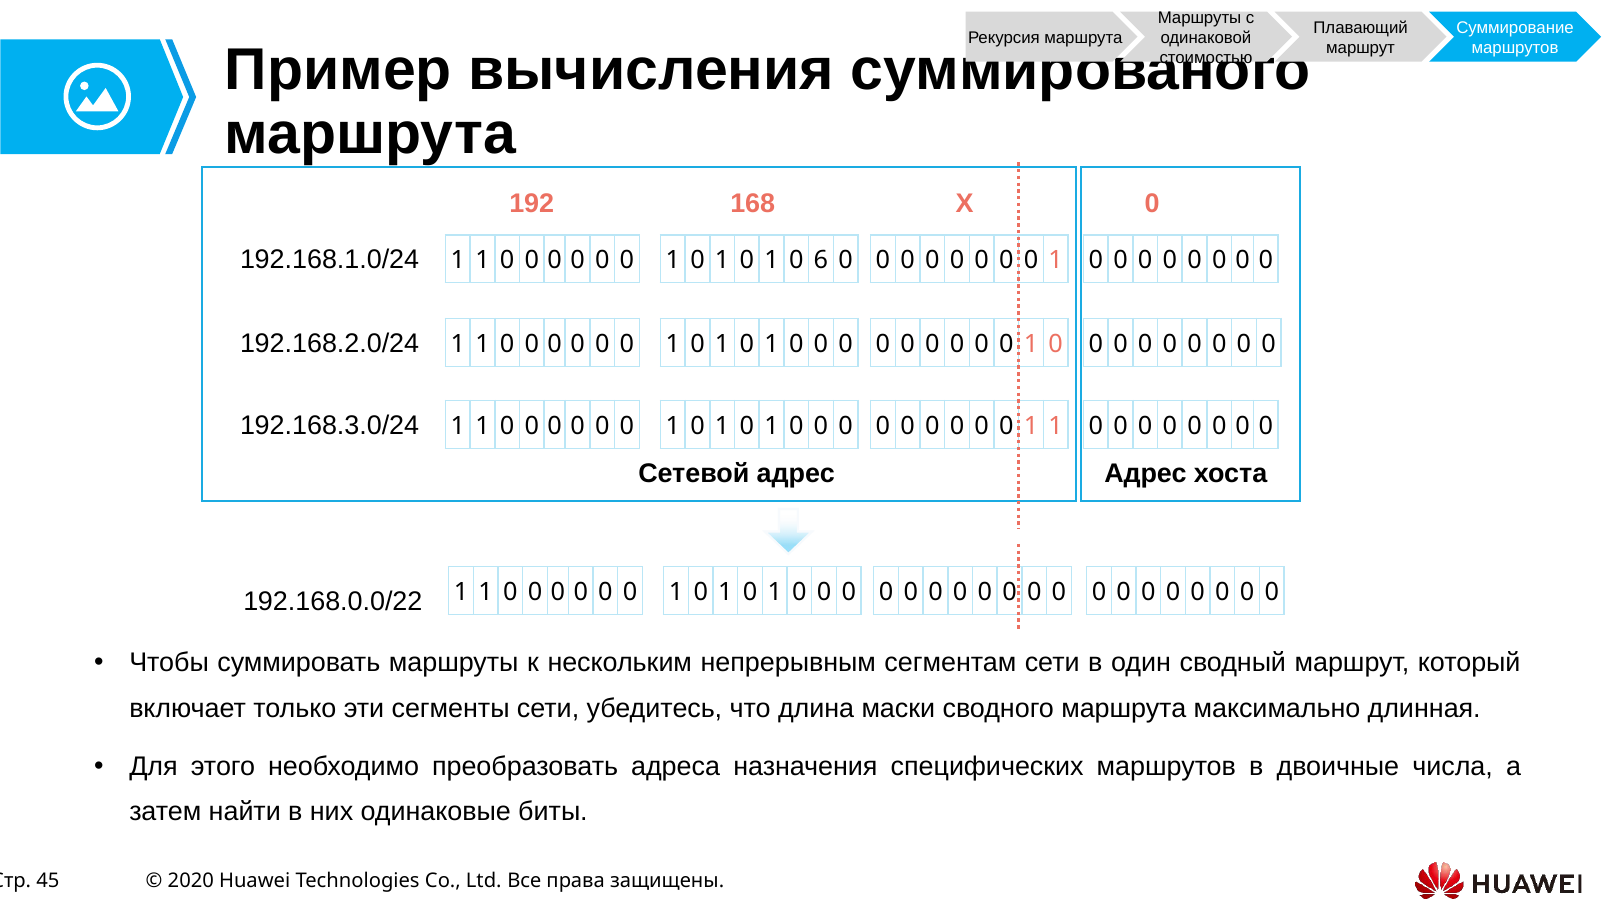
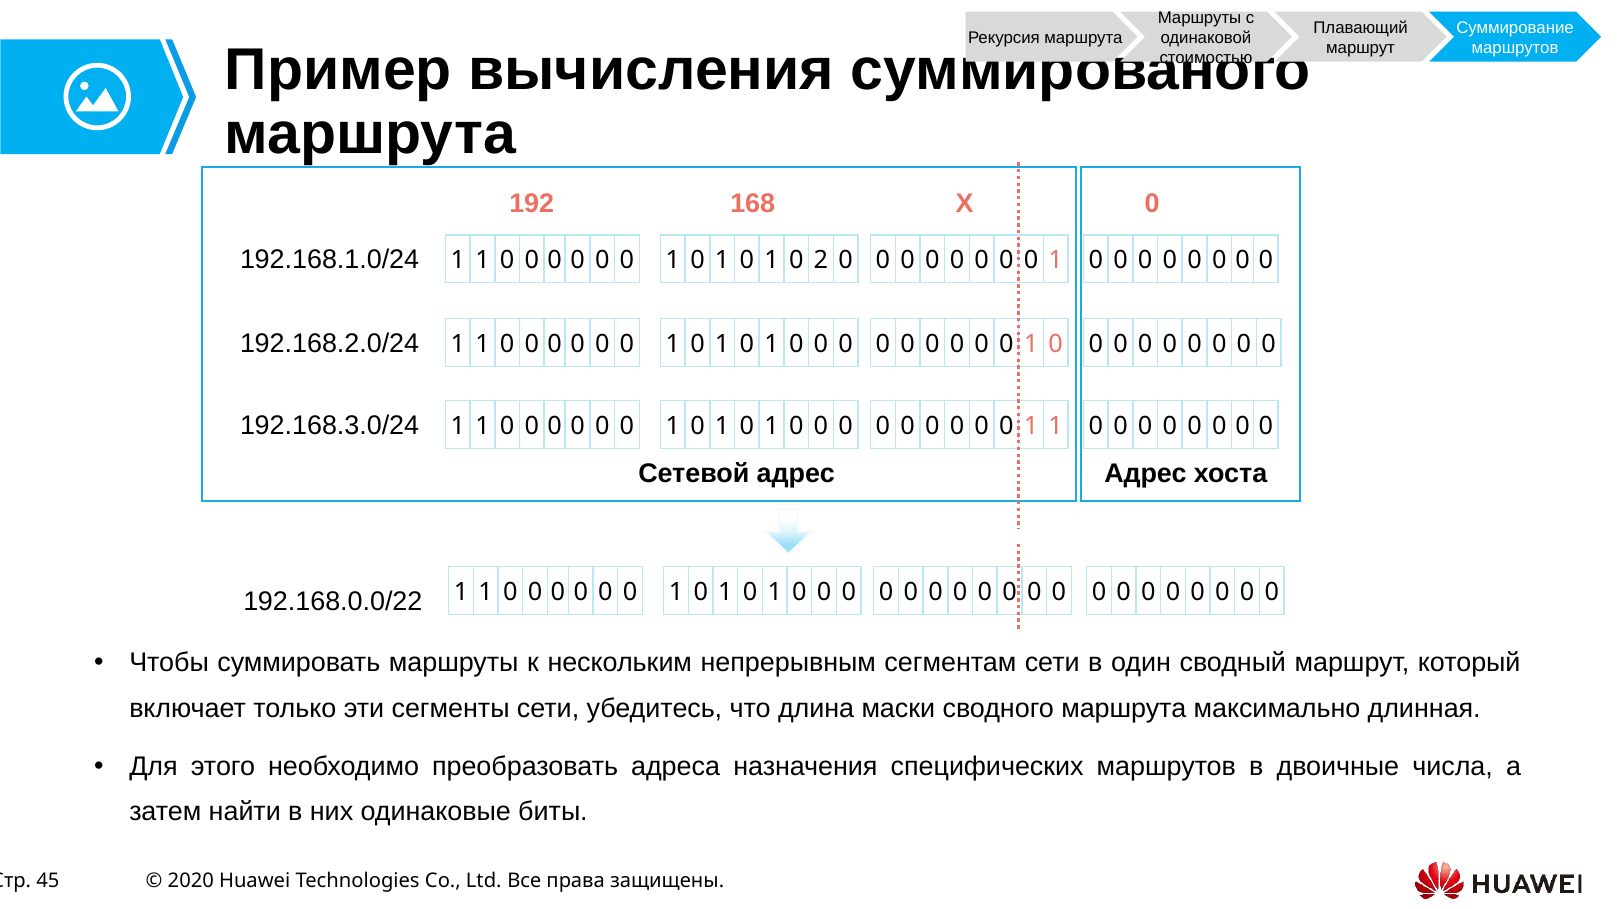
6: 6 -> 2 (821, 260)
